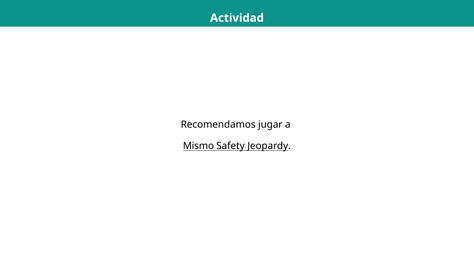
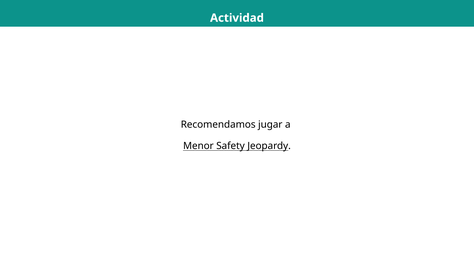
Mismo: Mismo -> Menor (198, 146)
